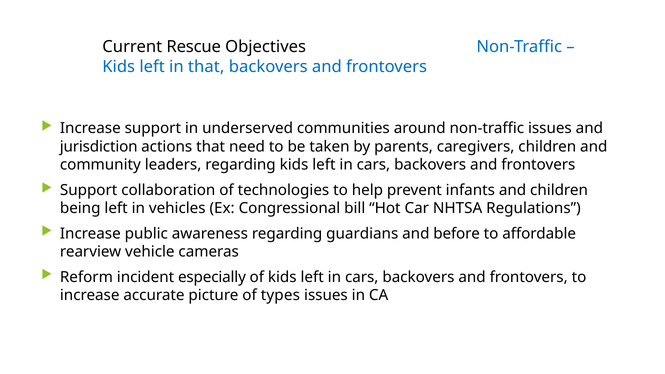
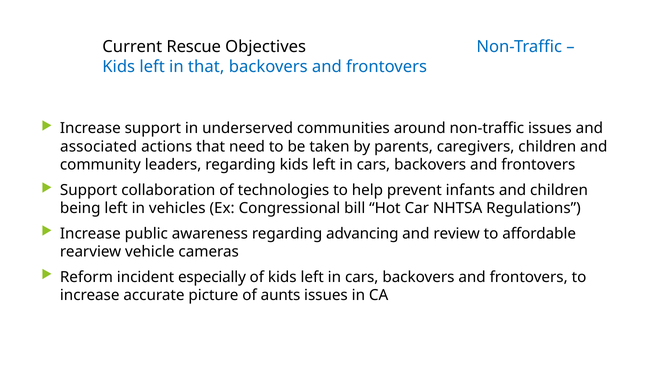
jurisdiction: jurisdiction -> associated (99, 147)
guardians: guardians -> advancing (362, 234)
before: before -> review (457, 234)
types: types -> aunts (281, 295)
